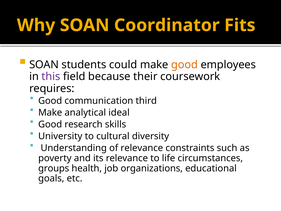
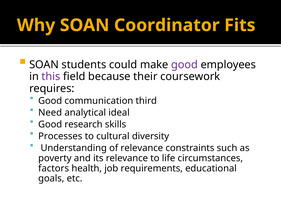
good colour: orange -> purple (184, 65)
Make: Make -> Need (50, 113)
University: University -> Processes (60, 136)
groups: groups -> factors (54, 168)
organizations: organizations -> requirements (152, 168)
